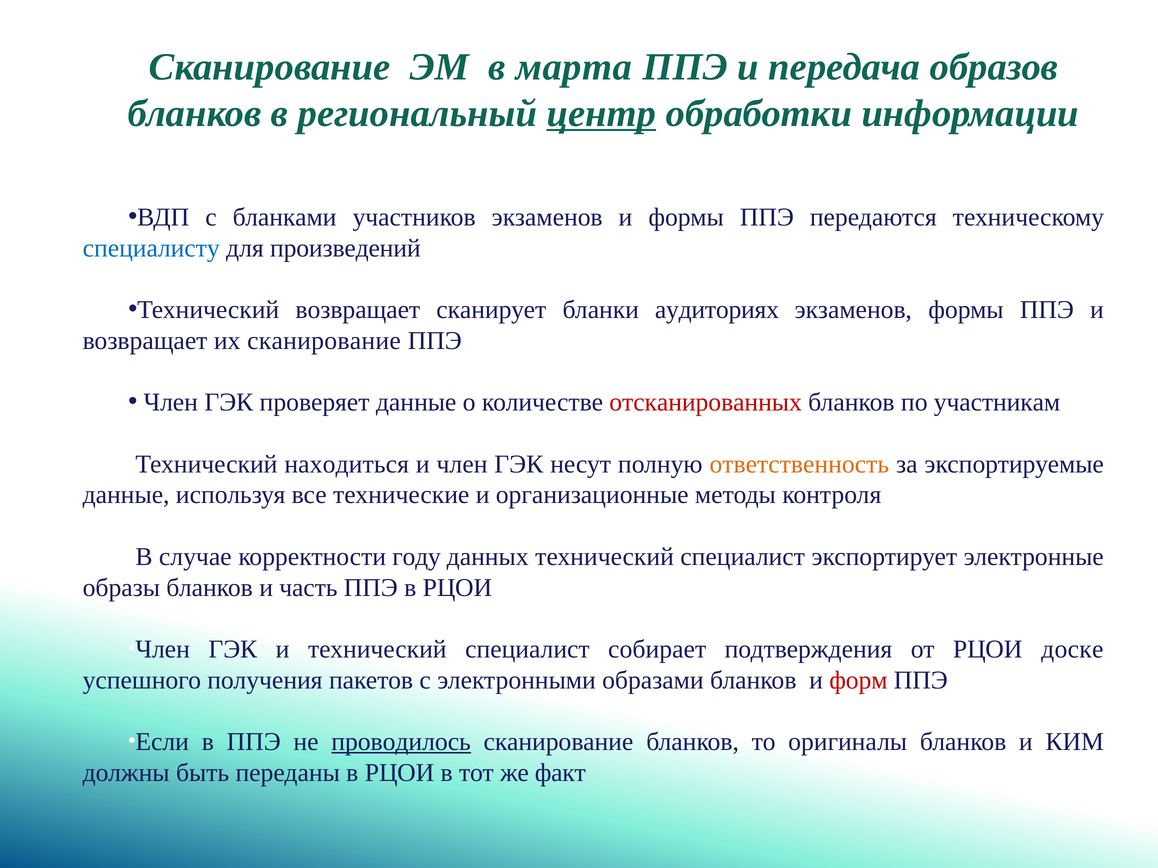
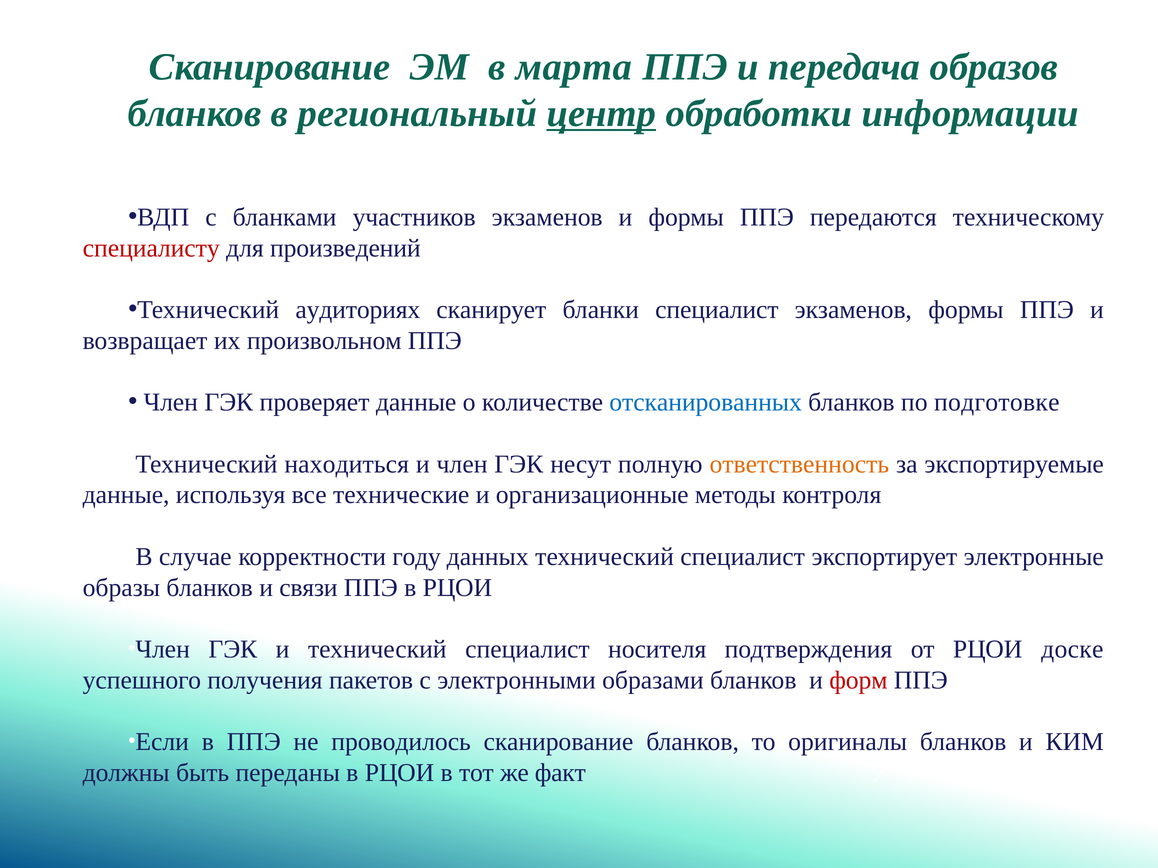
специалисту colour: blue -> red (151, 248)
Технический возвращает: возвращает -> аудиториях (358, 310)
бланки аудиториях: аудиториях -> специалист (717, 310)
их сканирование: сканирование -> произвольном (324, 341)
отсканированных colour: red -> blue (706, 403)
участникам: участникам -> подготовке (997, 403)
часть: часть -> связи (308, 588)
собирает: собирает -> носителя (657, 650)
проводилось underline: present -> none (401, 742)
